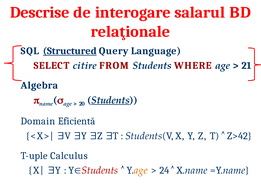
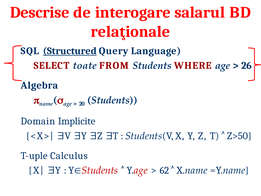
citire: citire -> toate (85, 65)
21: 21 -> 26 (246, 65)
Students underline: present -> none (110, 100)
Eficientă: Eficientă -> Implicite (77, 121)
Z>42: Z>42 -> Z>50 (240, 136)
age colour: orange -> red (141, 170)
24: 24 -> 62 (164, 170)
